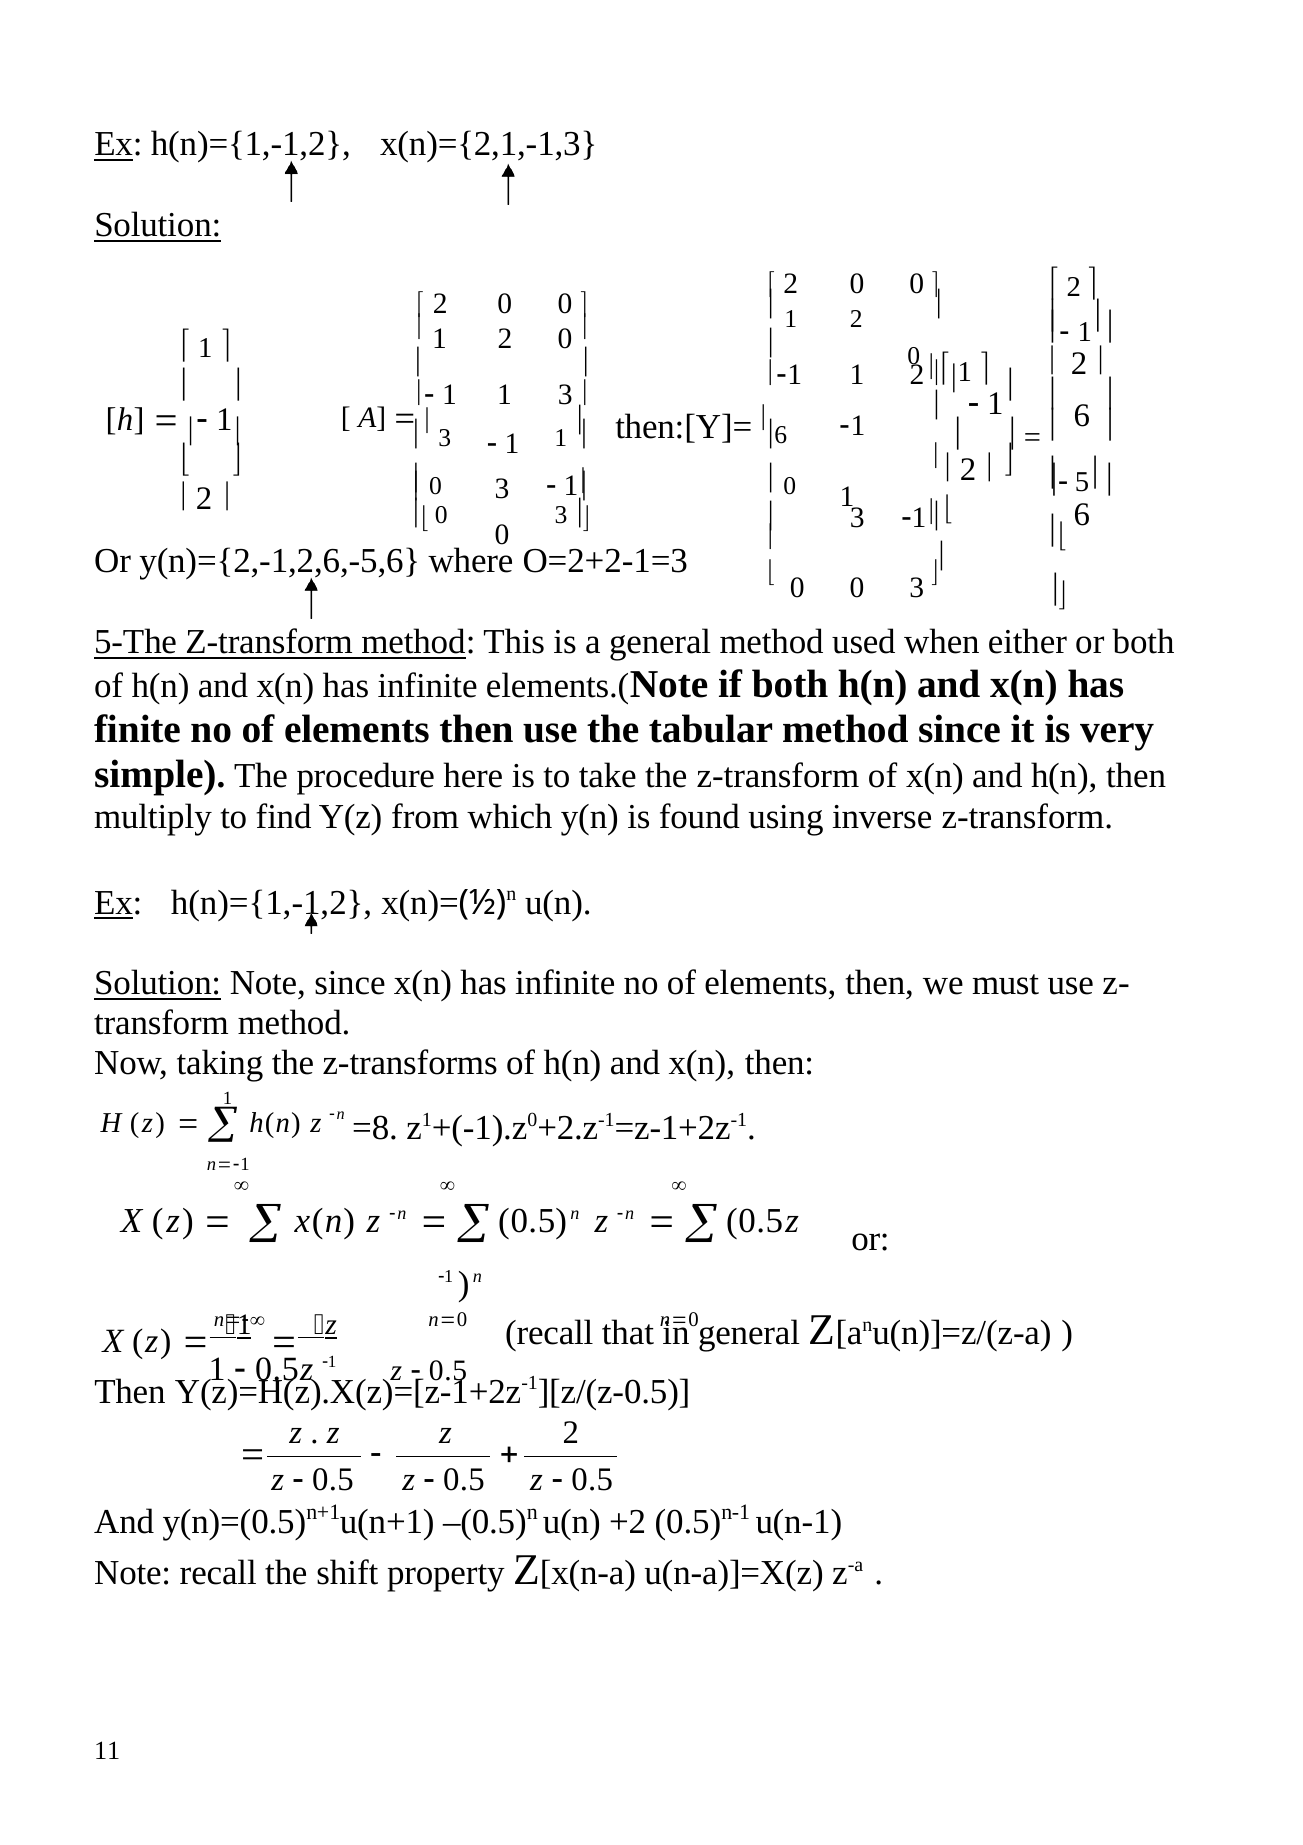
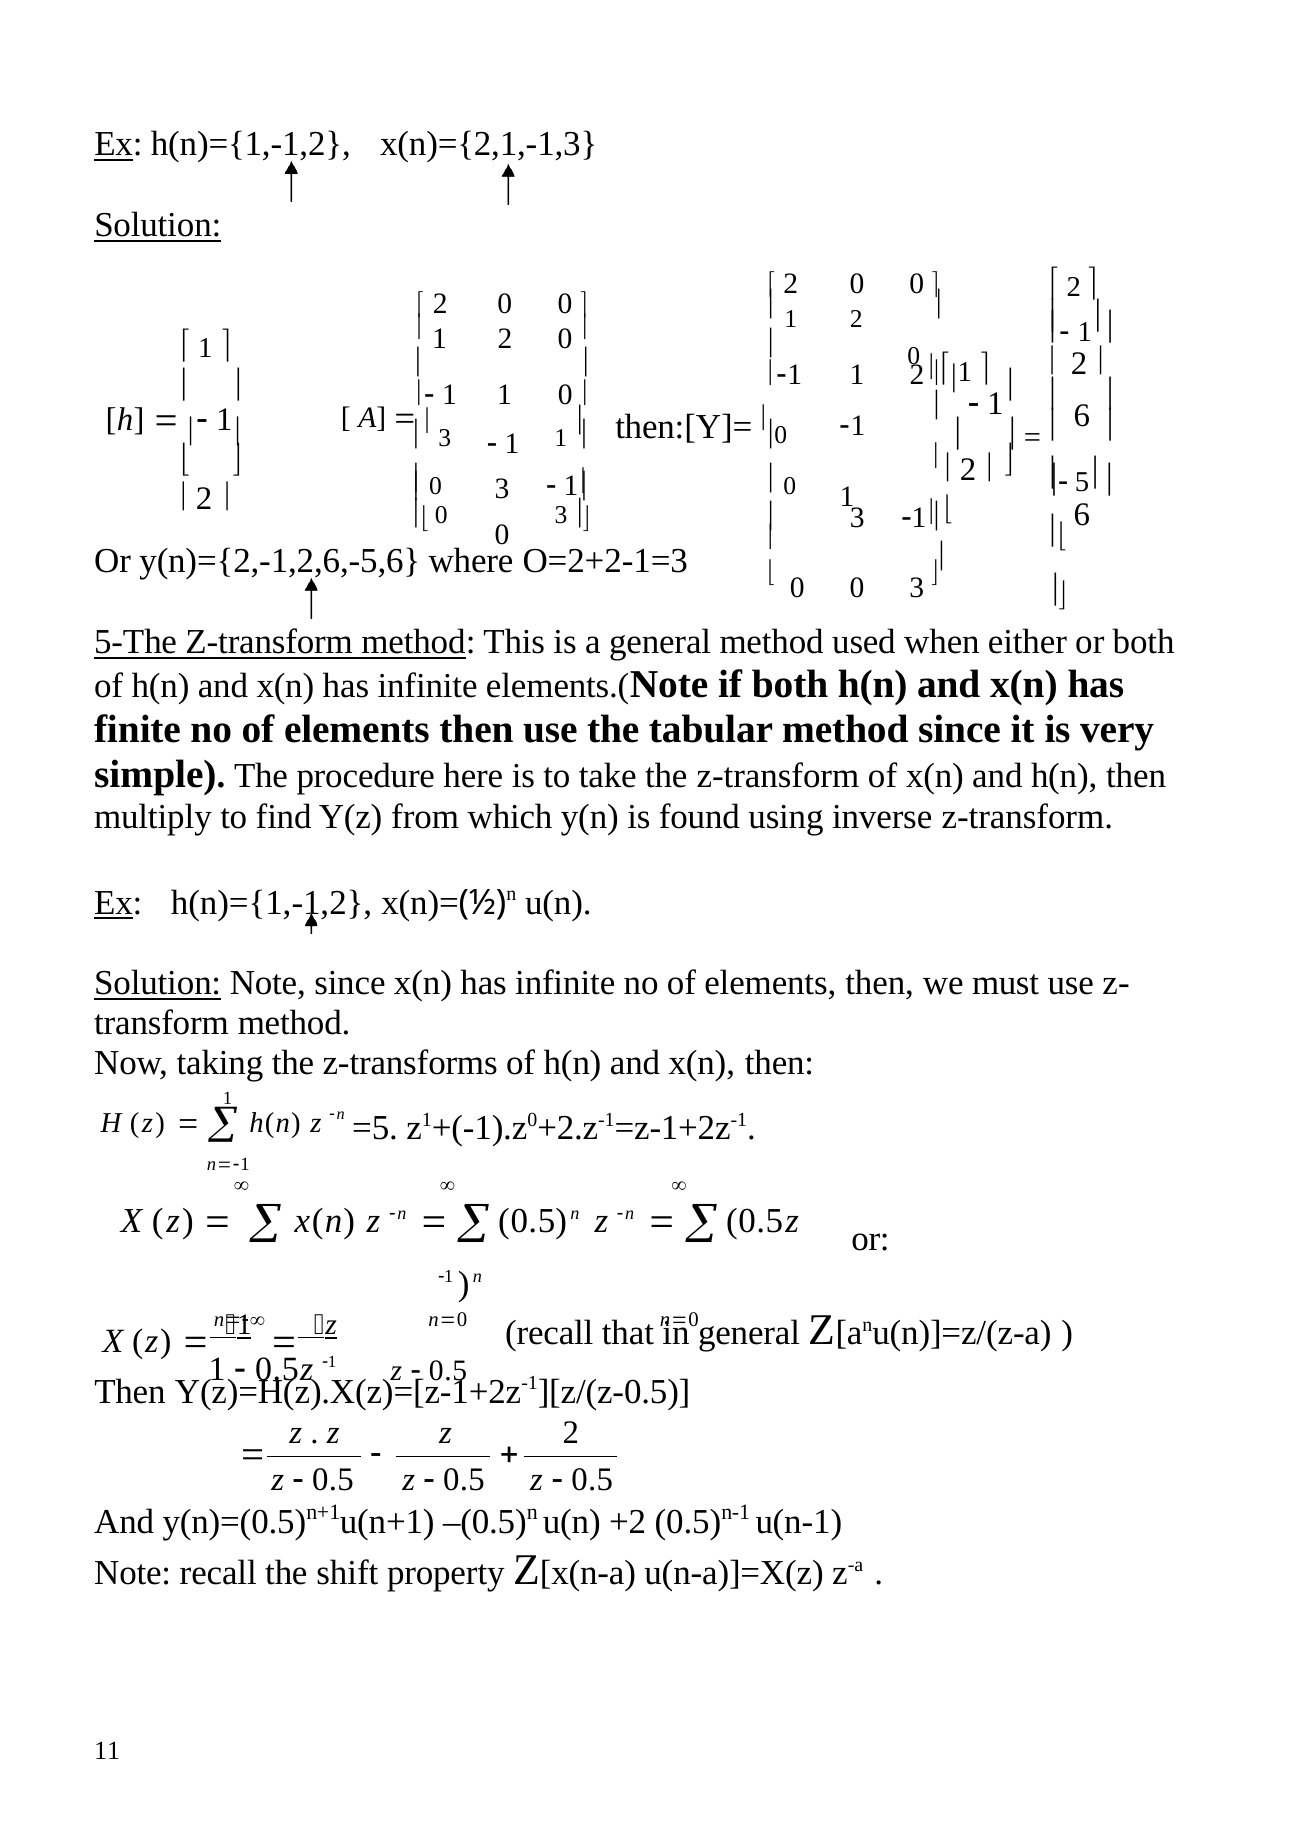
1 1 3: 3 -> 0 (565, 395)
6: 6 -> 0 (781, 435)
=8: =8 -> =5 (375, 1128)
